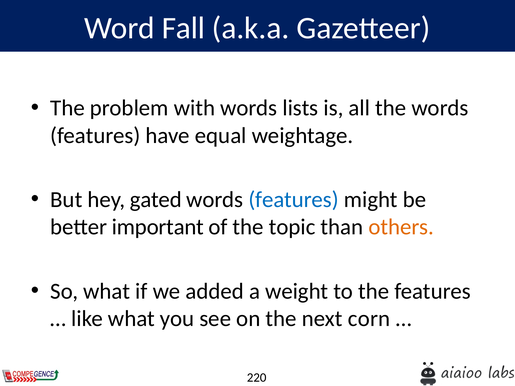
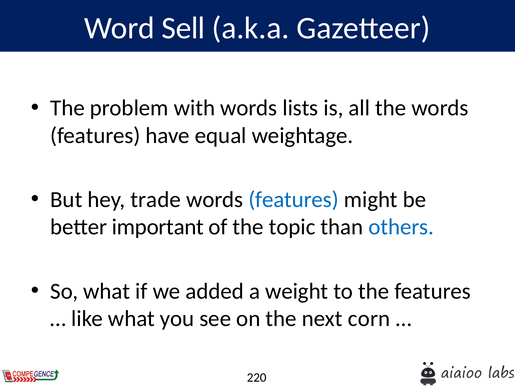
Fall: Fall -> Sell (183, 28)
gated: gated -> trade (156, 200)
others colour: orange -> blue (401, 227)
